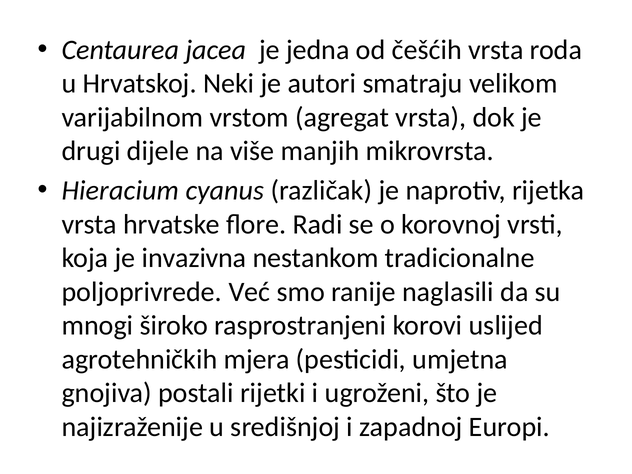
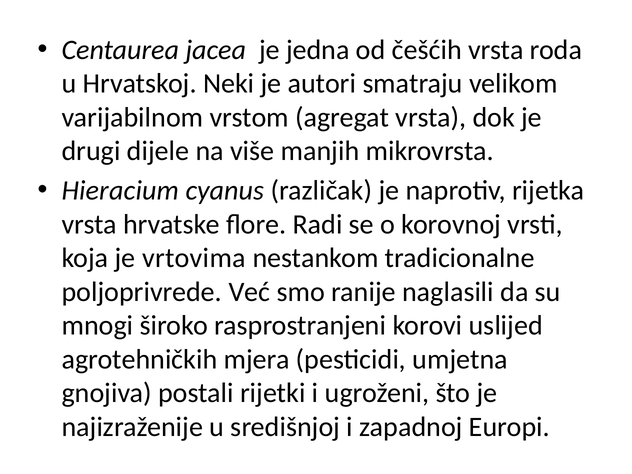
invazivna: invazivna -> vrtovima (194, 258)
